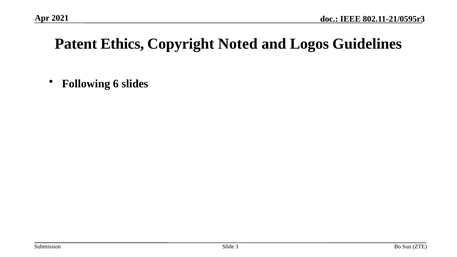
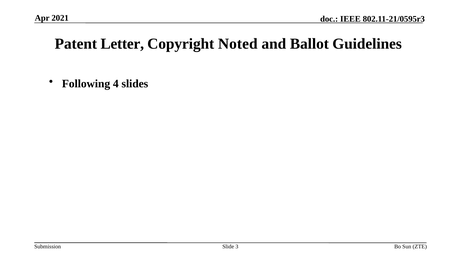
Ethics: Ethics -> Letter (122, 44)
Logos: Logos -> Ballot (309, 44)
6: 6 -> 4 (116, 84)
